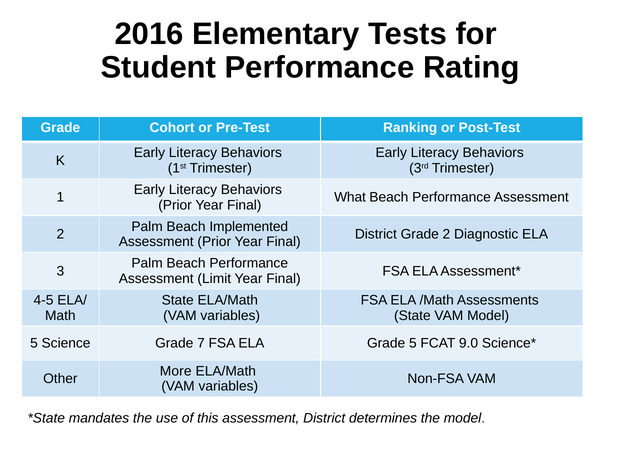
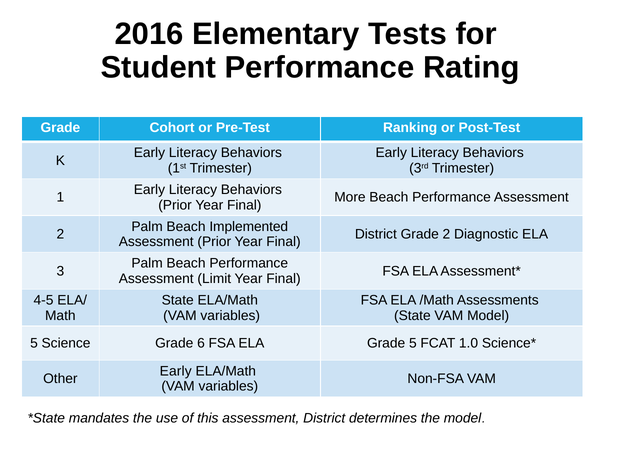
What: What -> More (350, 198)
7: 7 -> 6 (201, 344)
9.0: 9.0 -> 1.0 (469, 344)
More: More -> Early (176, 372)
